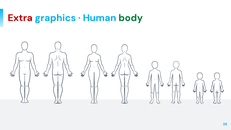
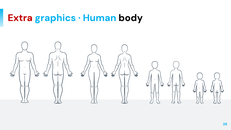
body colour: green -> black (131, 18)
